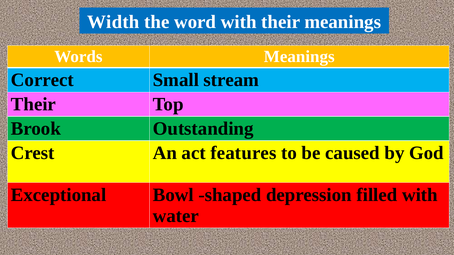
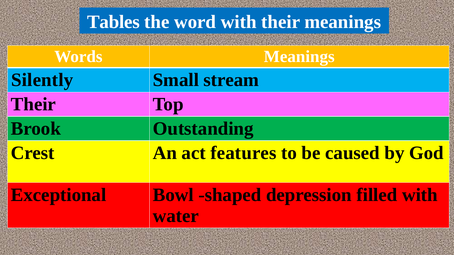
Width: Width -> Tables (113, 22)
Correct: Correct -> Silently (42, 80)
